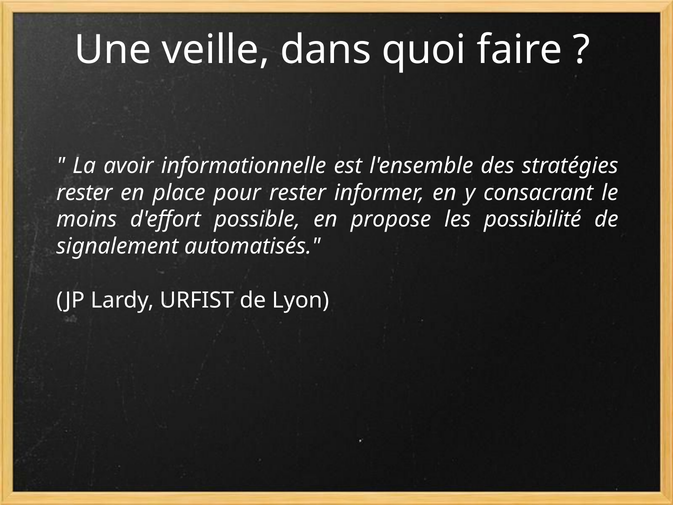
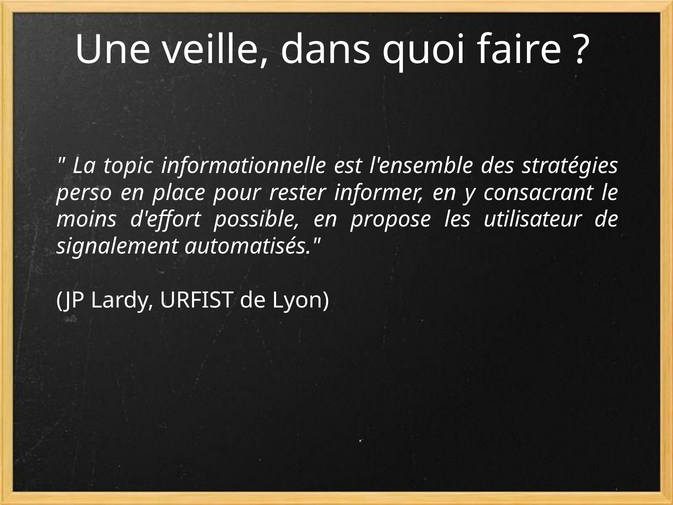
avoir: avoir -> topic (128, 166)
rester: rester -> perso (84, 193)
possibilité: possibilité -> utilisateur (533, 219)
